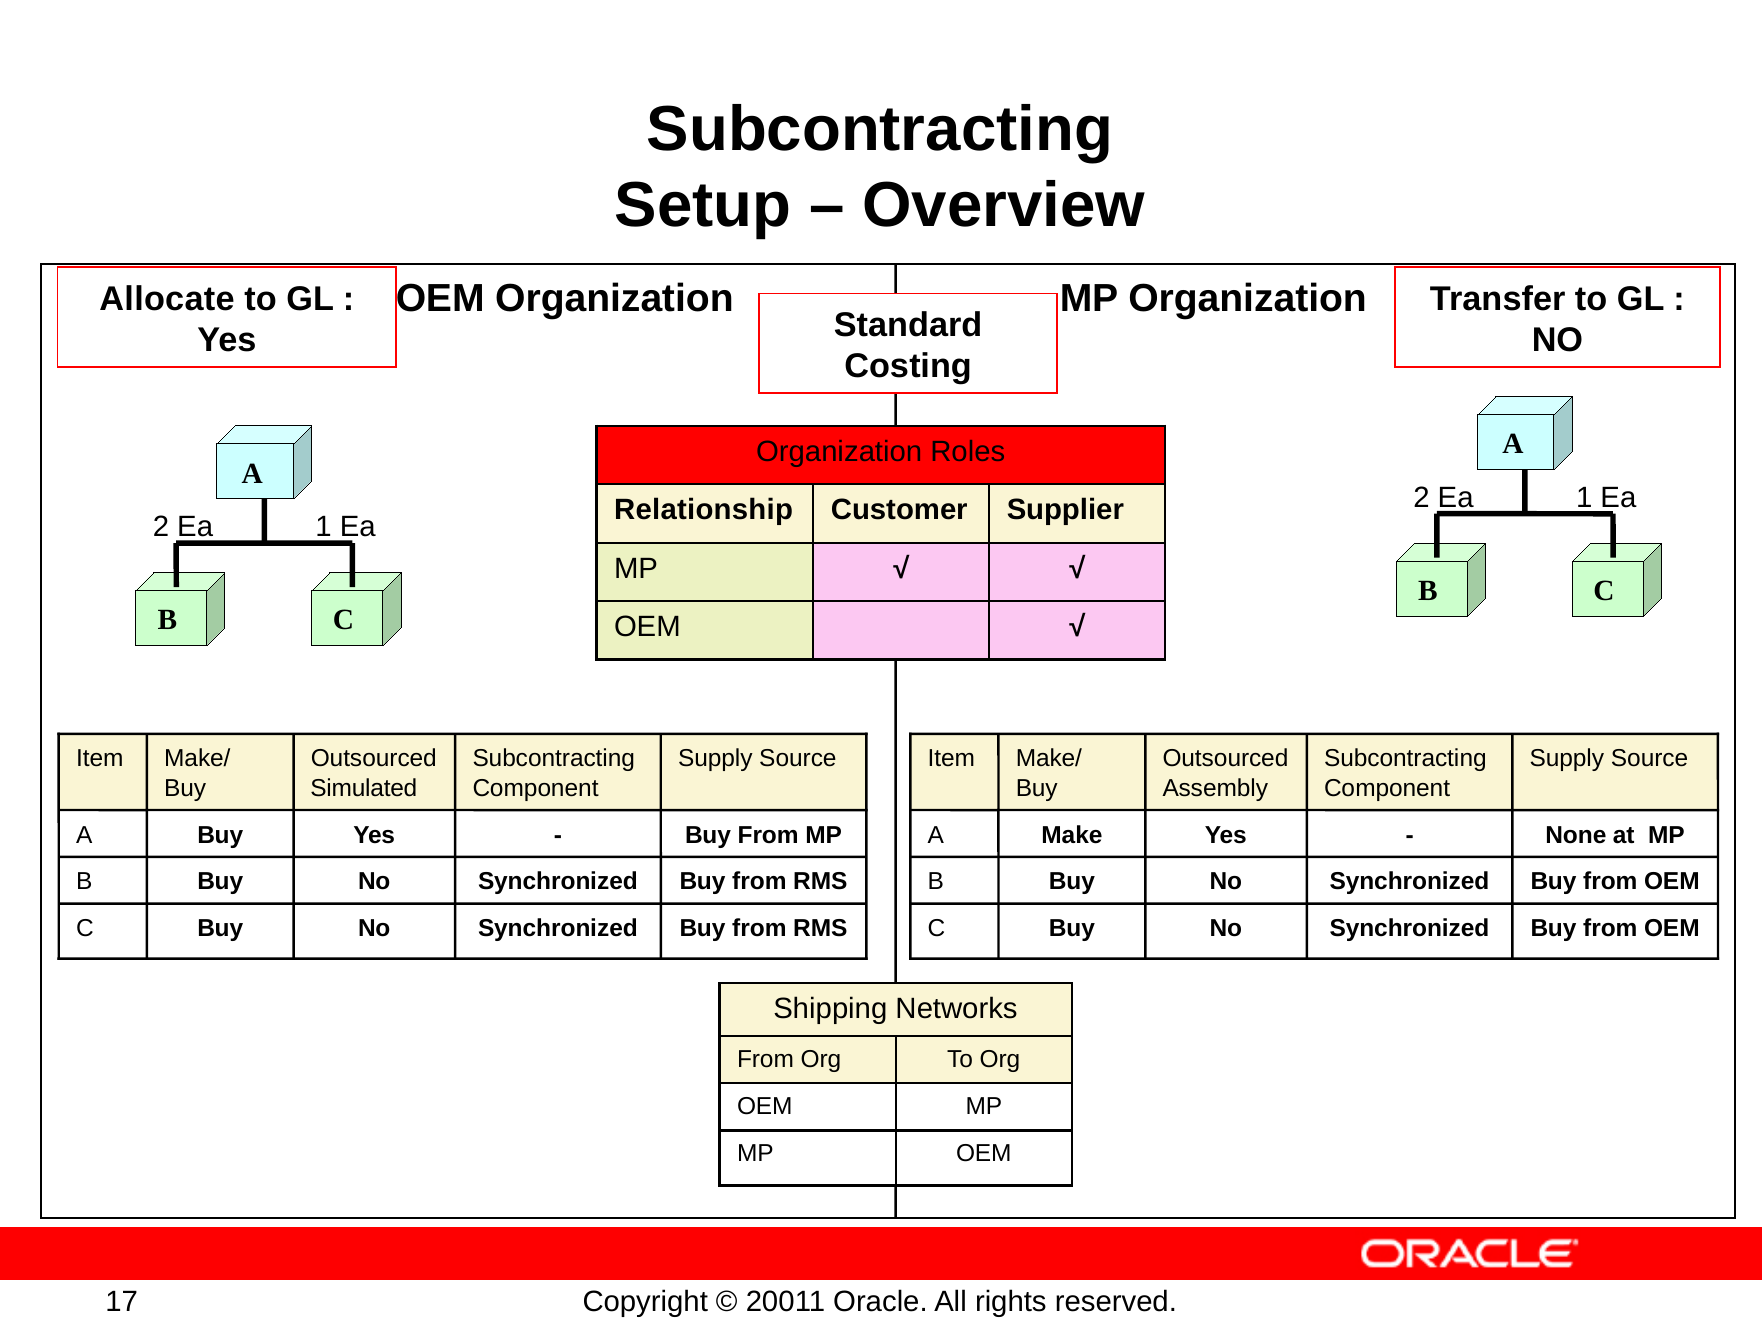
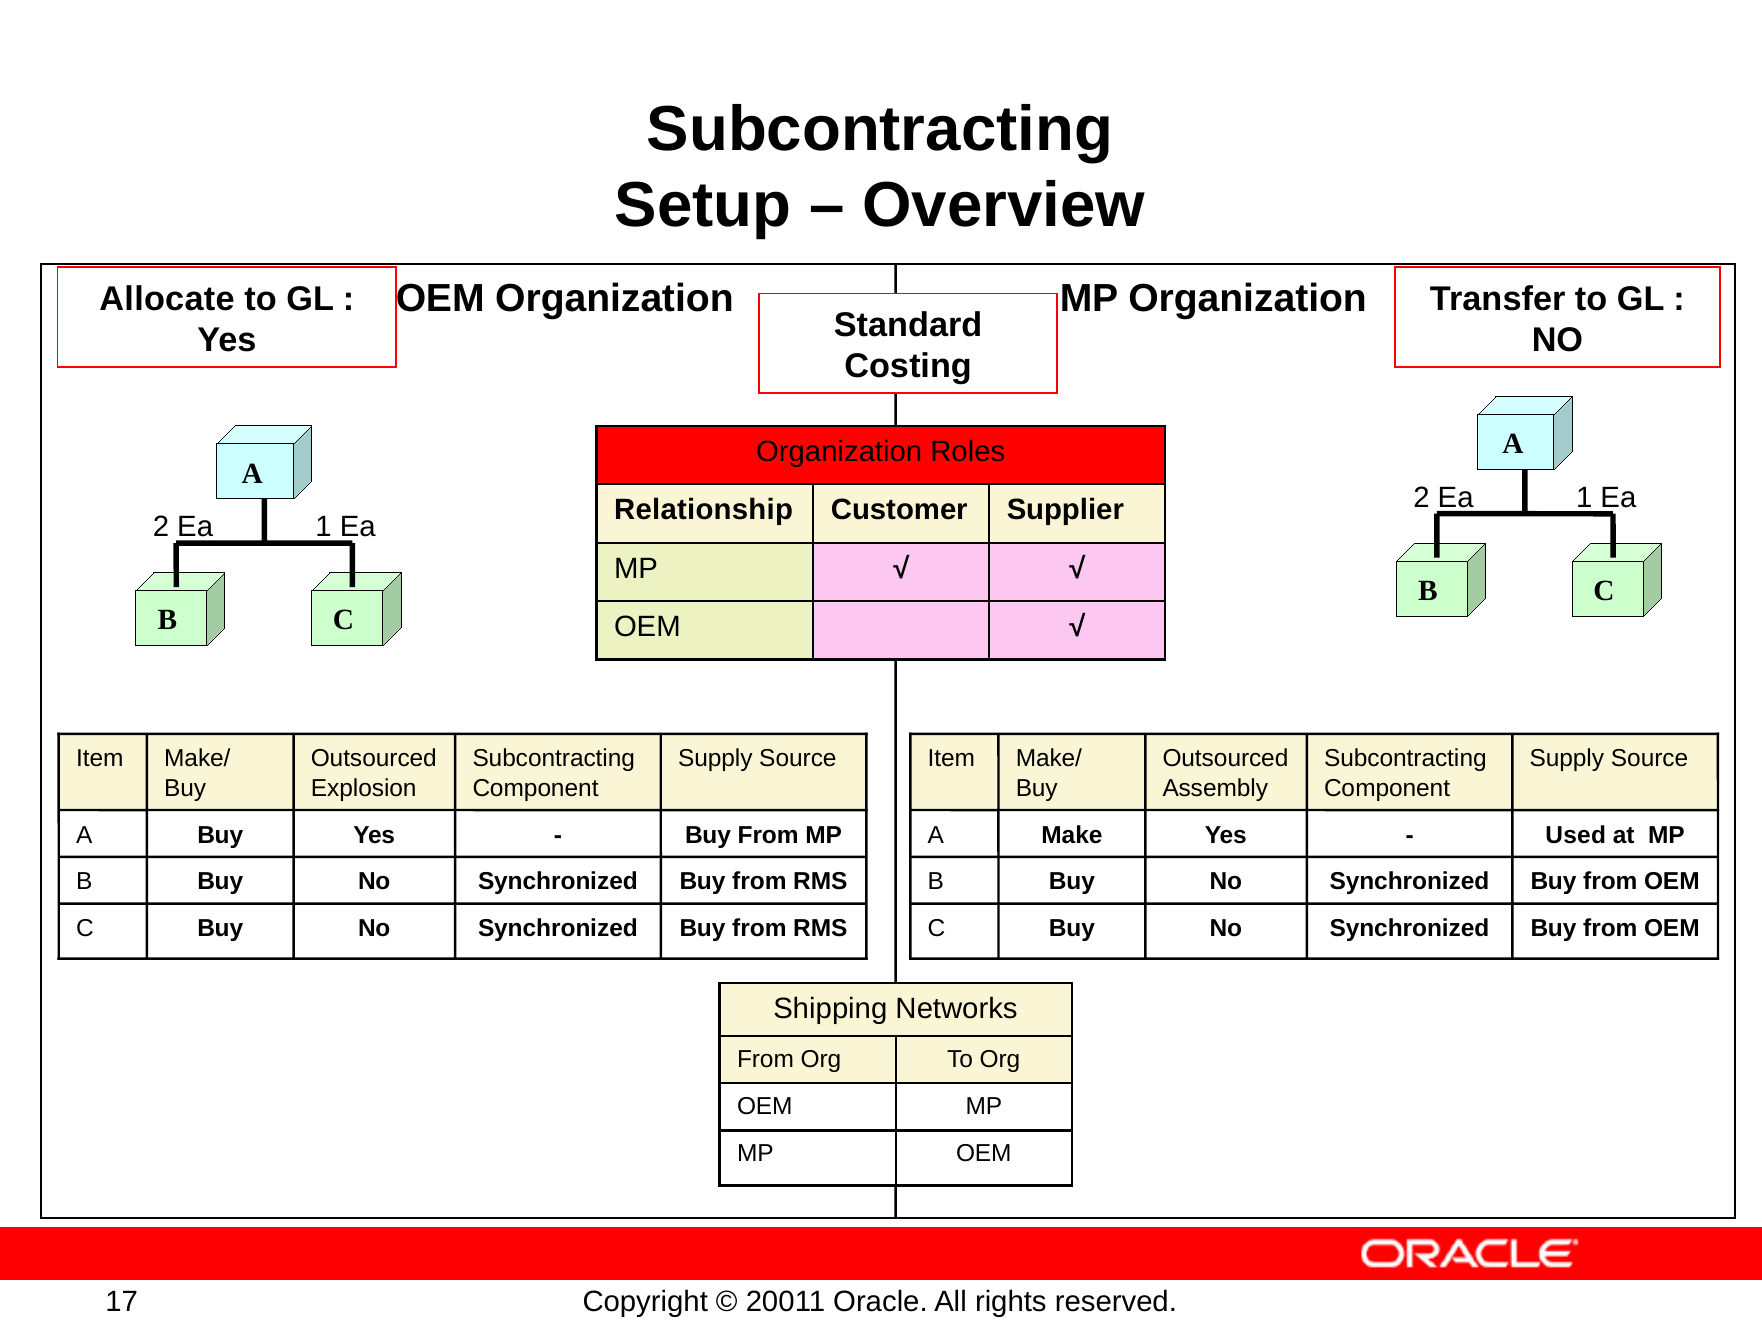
Simulated: Simulated -> Explosion (364, 789)
None: None -> Used (1576, 835)
